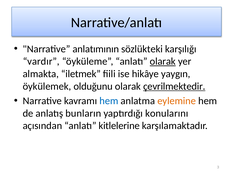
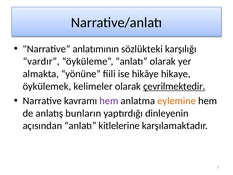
olarak underline: present -> none (163, 61)
iletmek: iletmek -> yönüne (81, 74)
yaygın: yaygın -> hikaye (176, 74)
olduğunu: olduğunu -> kelimeler (93, 86)
hem colour: blue -> purple (109, 101)
konularını: konularını -> dinleyenin (167, 113)
